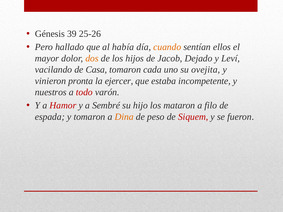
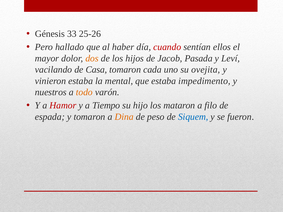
39: 39 -> 33 (72, 34)
había: había -> haber (123, 47)
cuando colour: orange -> red (167, 47)
Dejado: Dejado -> Pasada (199, 58)
vinieron pronta: pronta -> estaba (81, 81)
ejercer: ejercer -> mental (119, 81)
incompetente: incompetente -> impedimento (204, 81)
todo colour: red -> orange (84, 92)
Sembré: Sembré -> Tiempo (106, 106)
Siquem colour: red -> blue (193, 117)
